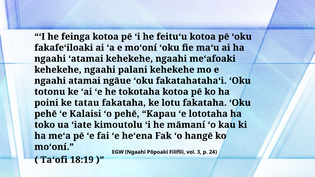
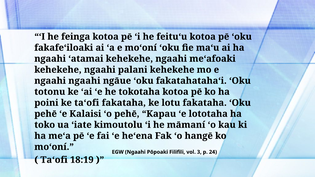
ngaahi atamai: atamai -> ngaahi (84, 81)
ke tatau: tatau -> taʻofi (87, 103)
